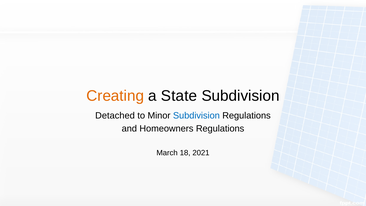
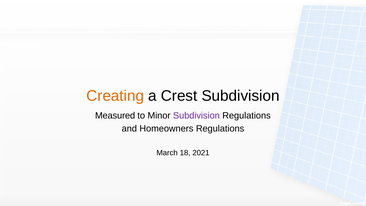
State: State -> Crest (179, 96)
Detached: Detached -> Measured (115, 116)
Subdivision colour: blue -> purple (196, 116)
